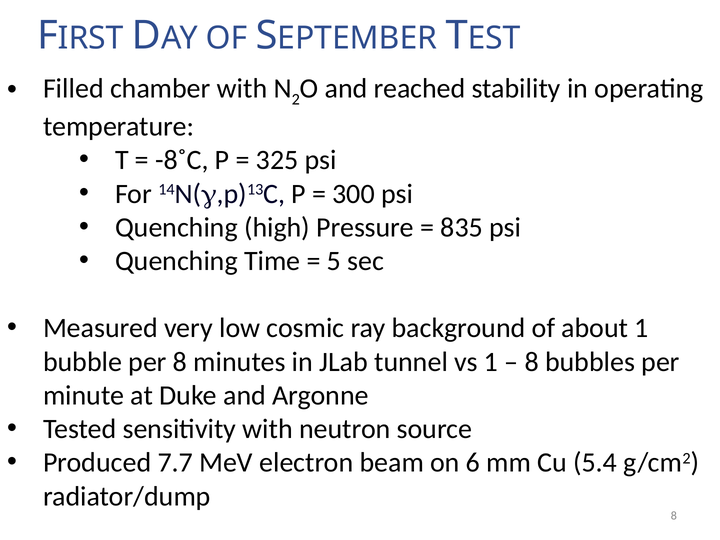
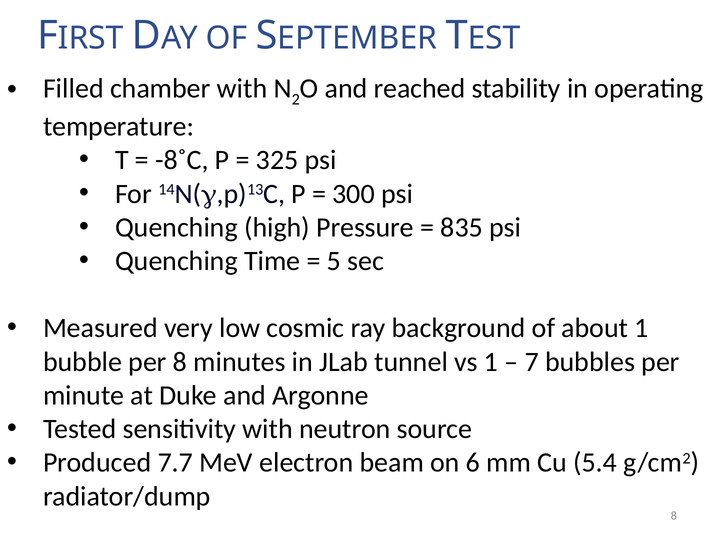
8: 8 -> 7 (532, 362)
